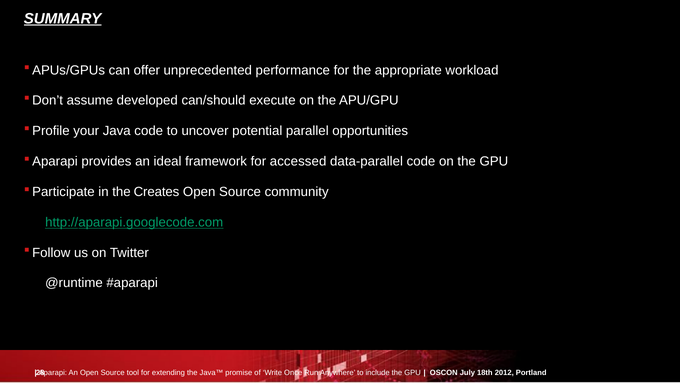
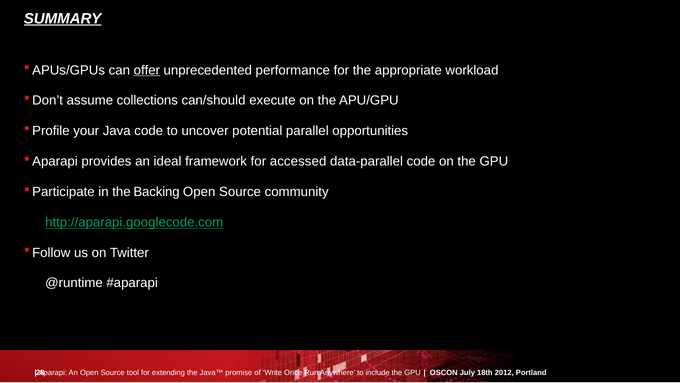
offer underline: none -> present (147, 70)
developed: developed -> collections (147, 100)
Creates: Creates -> Backing (157, 192)
